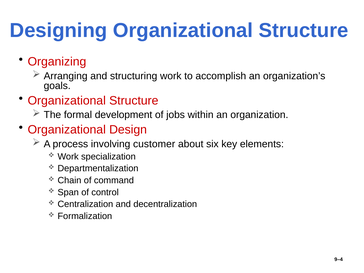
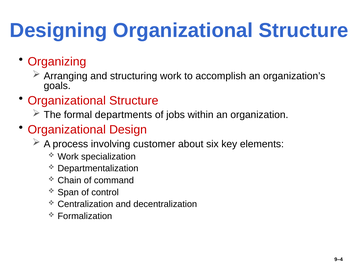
development: development -> departments (123, 115)
